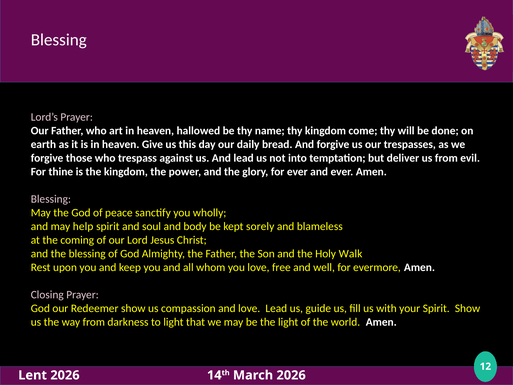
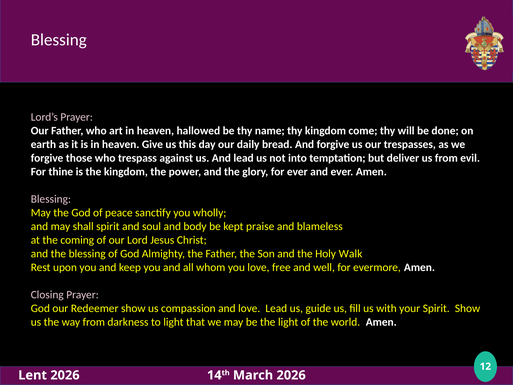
help: help -> shall (83, 226)
sorely: sorely -> praise (260, 226)
